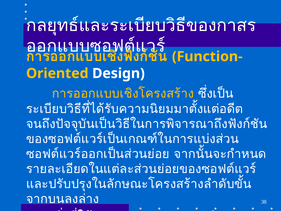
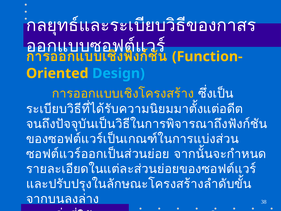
Design colour: white -> light blue (118, 73)
